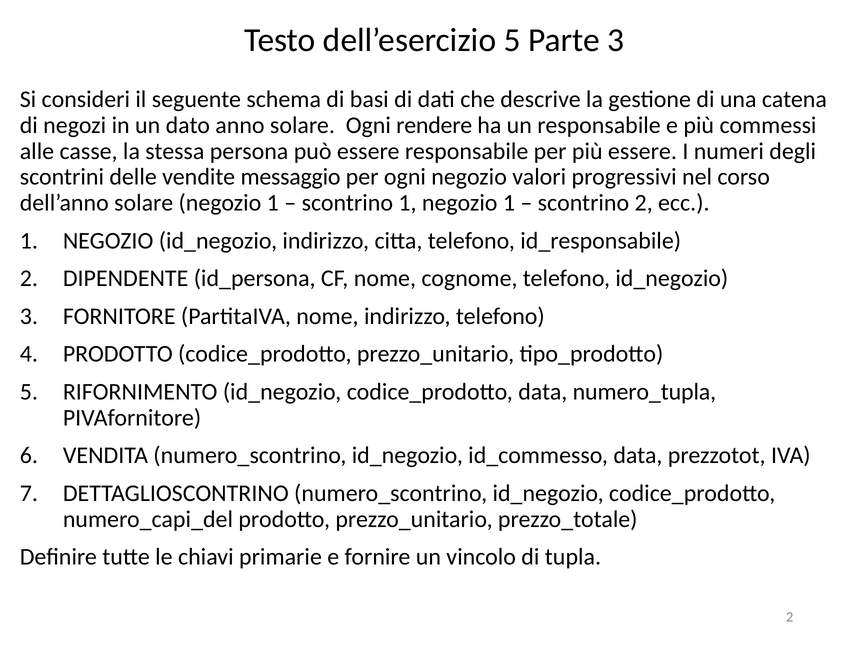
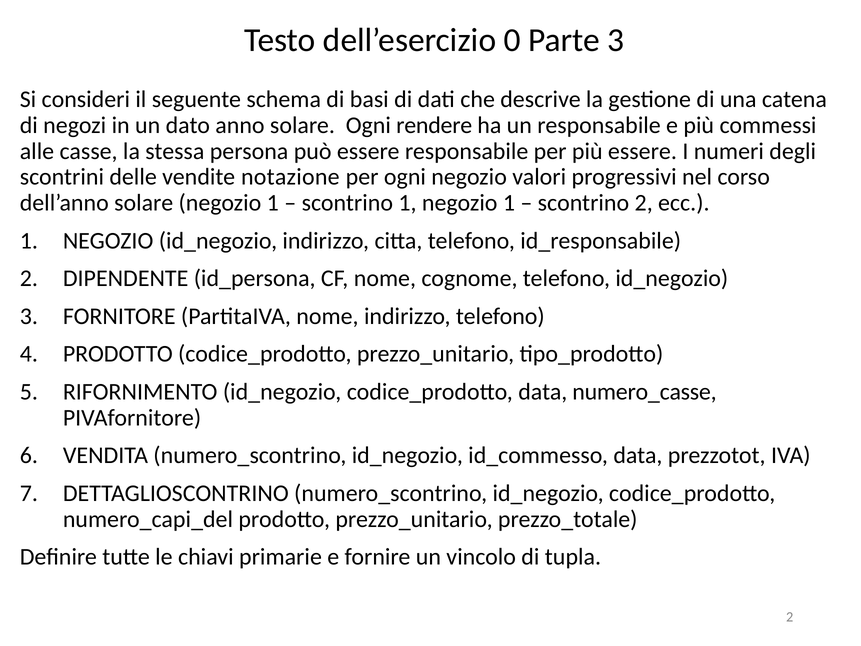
dell’esercizio 5: 5 -> 0 (512, 40)
messaggio: messaggio -> notazione (290, 177)
numero_tupla: numero_tupla -> numero_casse (644, 392)
